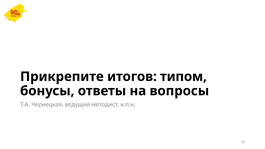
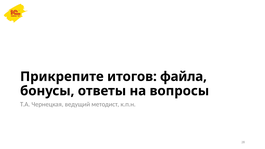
типом: типом -> файла (183, 77)
